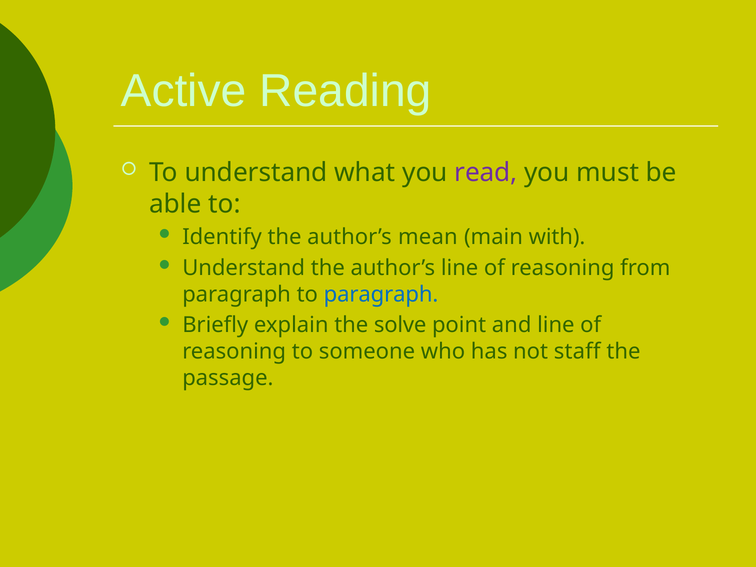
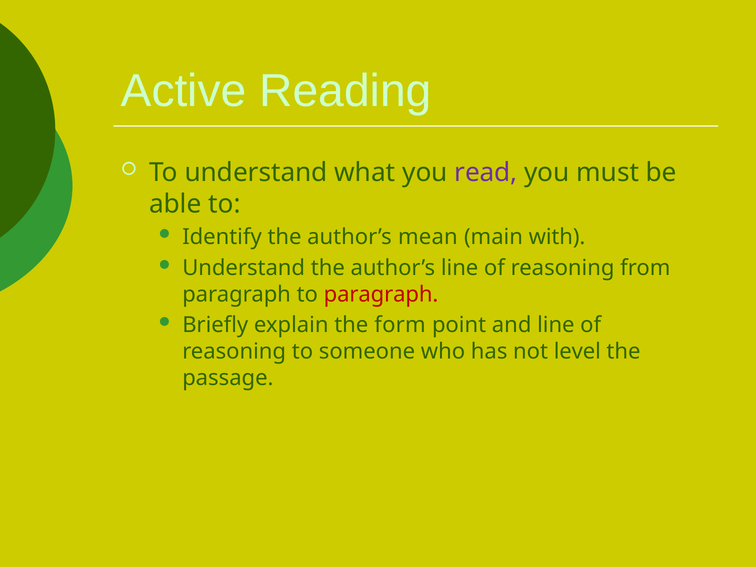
paragraph colour: blue -> red (381, 294)
solve: solve -> form (400, 325)
staff: staff -> level (577, 352)
